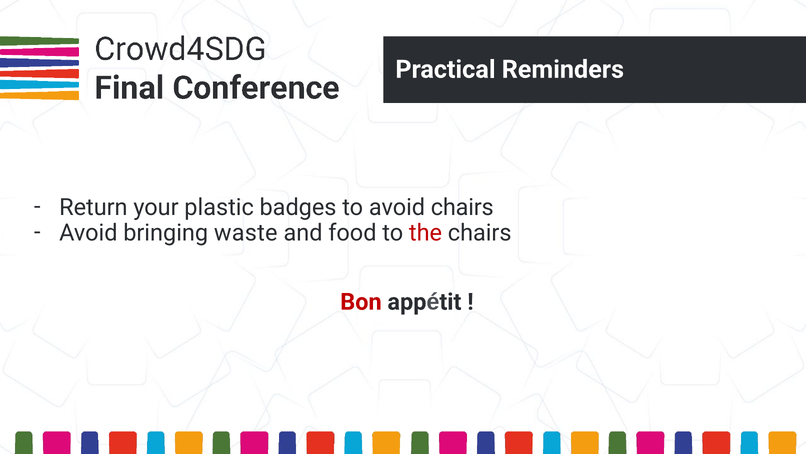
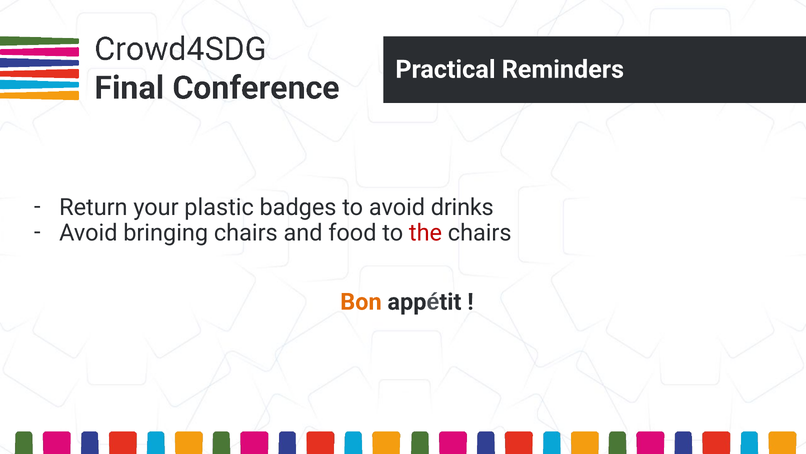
avoid chairs: chairs -> drinks (462, 207)
bringing waste: waste -> chairs (246, 233)
Bon colour: red -> orange (361, 302)
